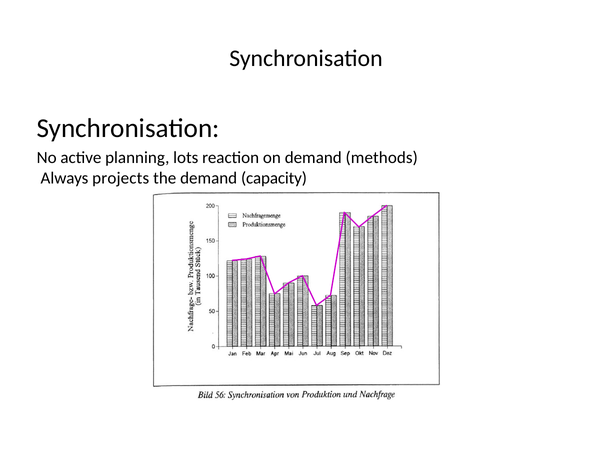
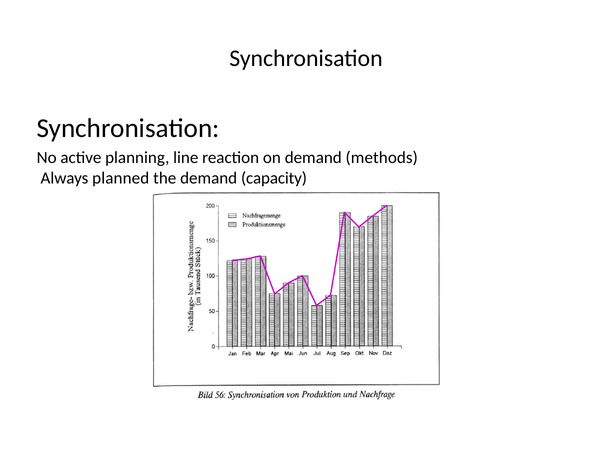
lots: lots -> line (186, 158)
projects: projects -> planned (121, 178)
